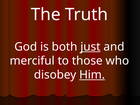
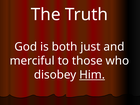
just underline: present -> none (90, 47)
